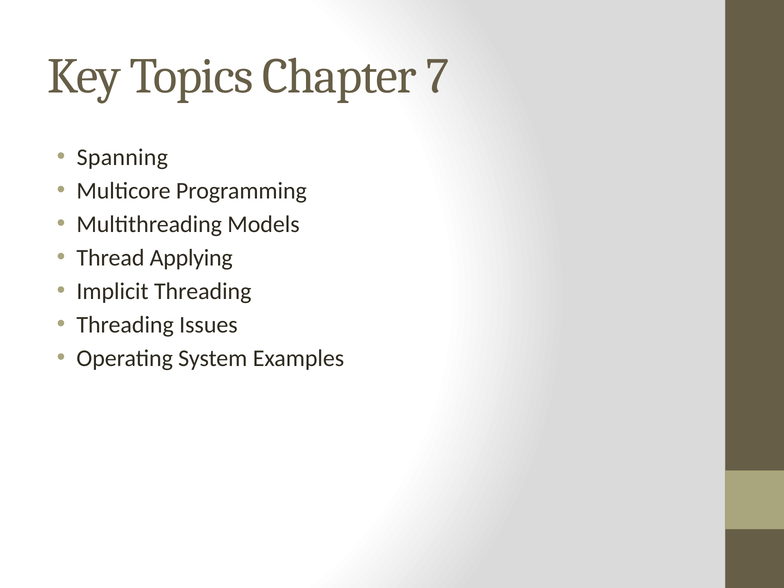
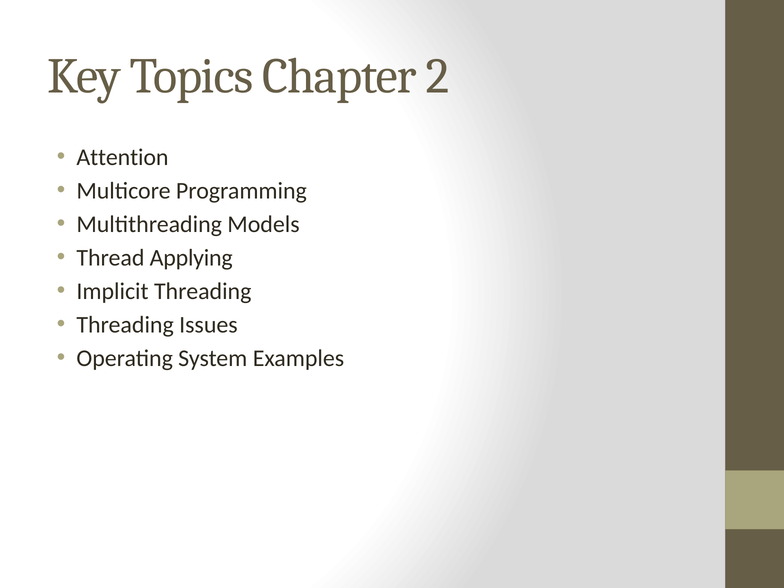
7: 7 -> 2 (438, 76)
Spanning: Spanning -> Attention (122, 157)
